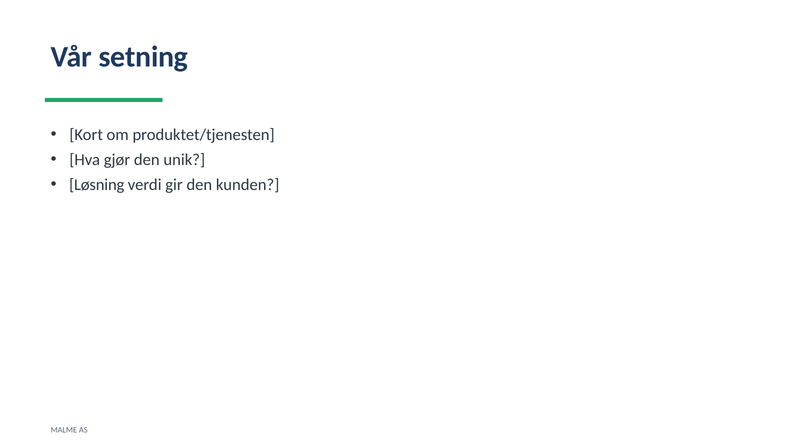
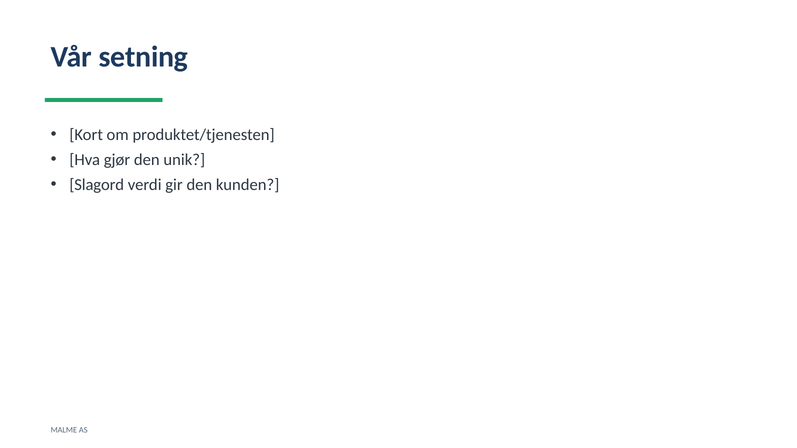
Løsning: Løsning -> Slagord (97, 185)
